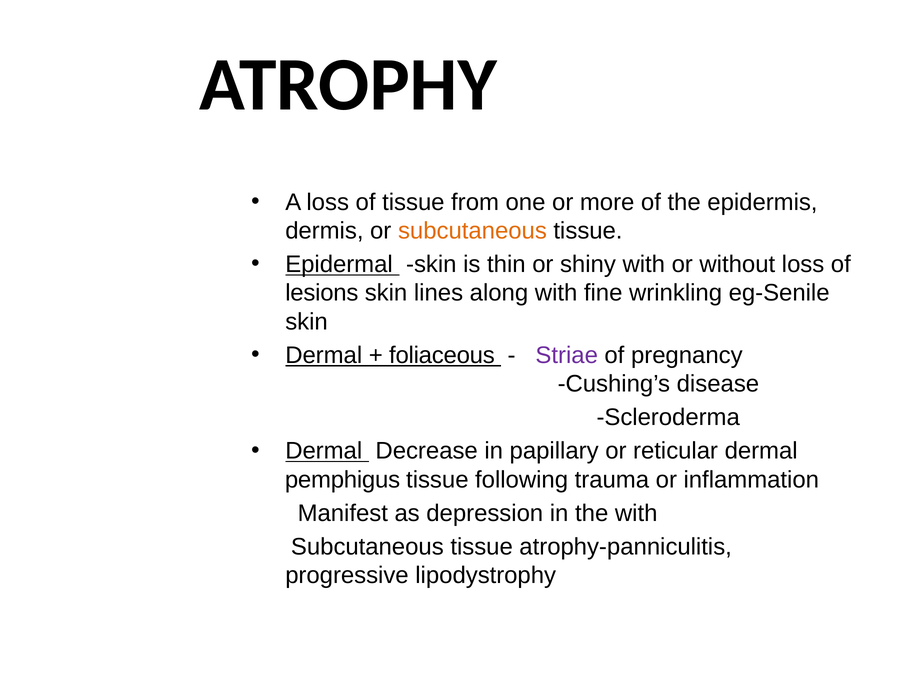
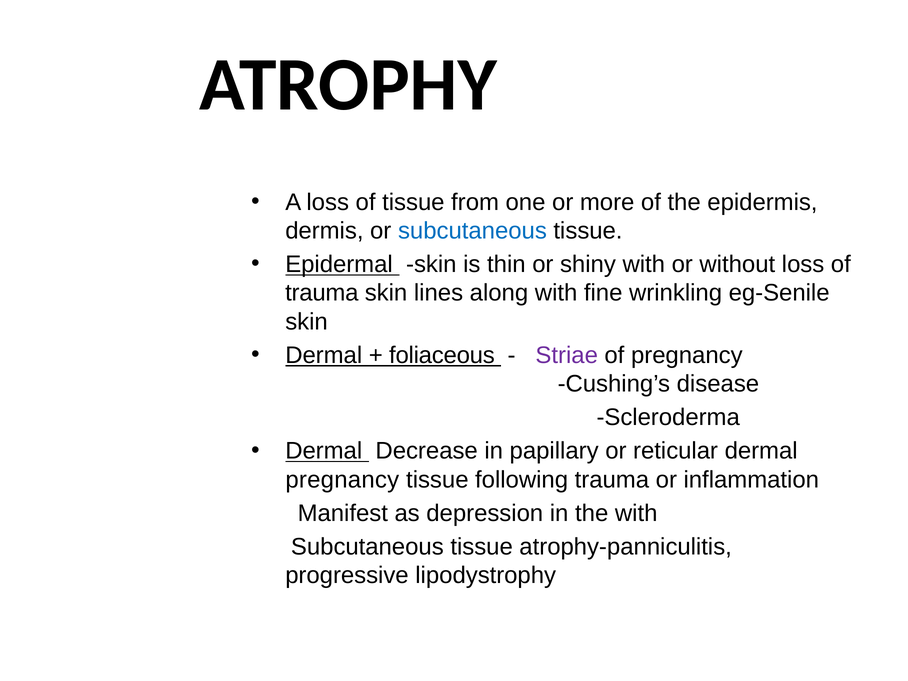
subcutaneous colour: orange -> blue (472, 231)
lesions: lesions -> trauma (322, 293)
pemphigus: pemphigus -> pregnancy (342, 480)
